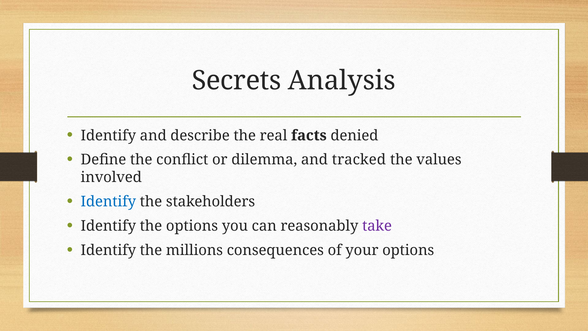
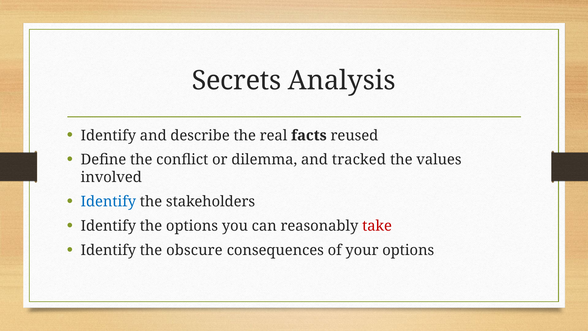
denied: denied -> reused (354, 135)
take colour: purple -> red (377, 226)
millions: millions -> obscure (194, 250)
